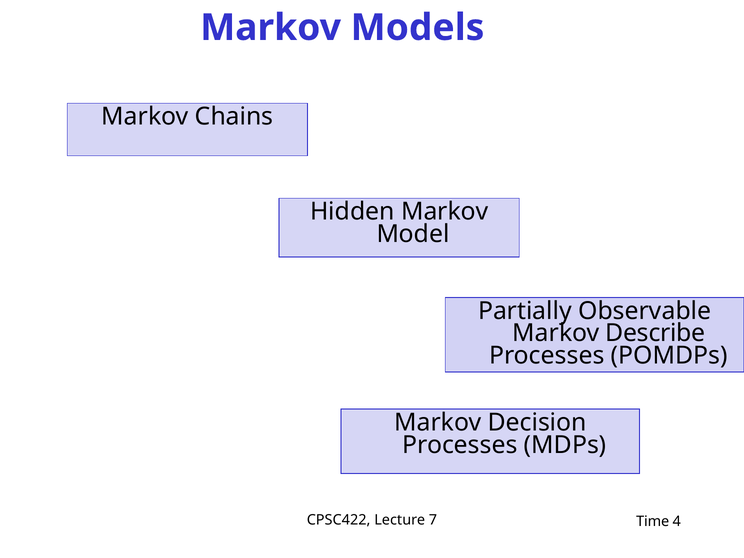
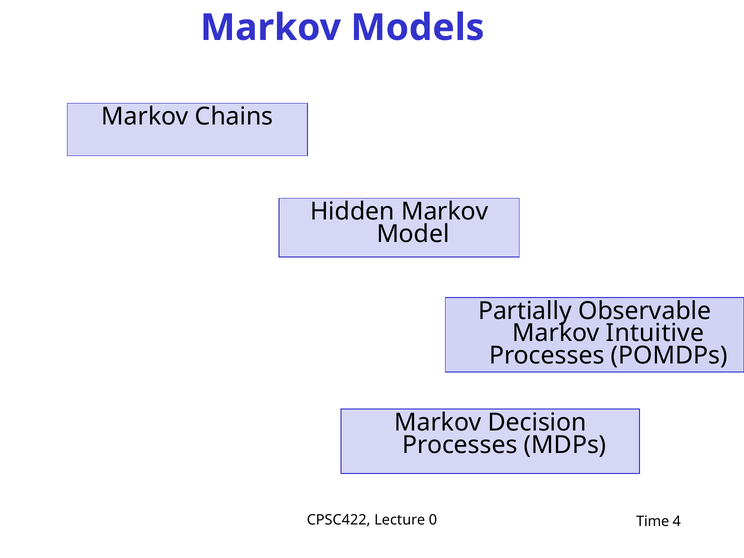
Describe: Describe -> Intuitive (655, 333)
7: 7 -> 0 (433, 520)
